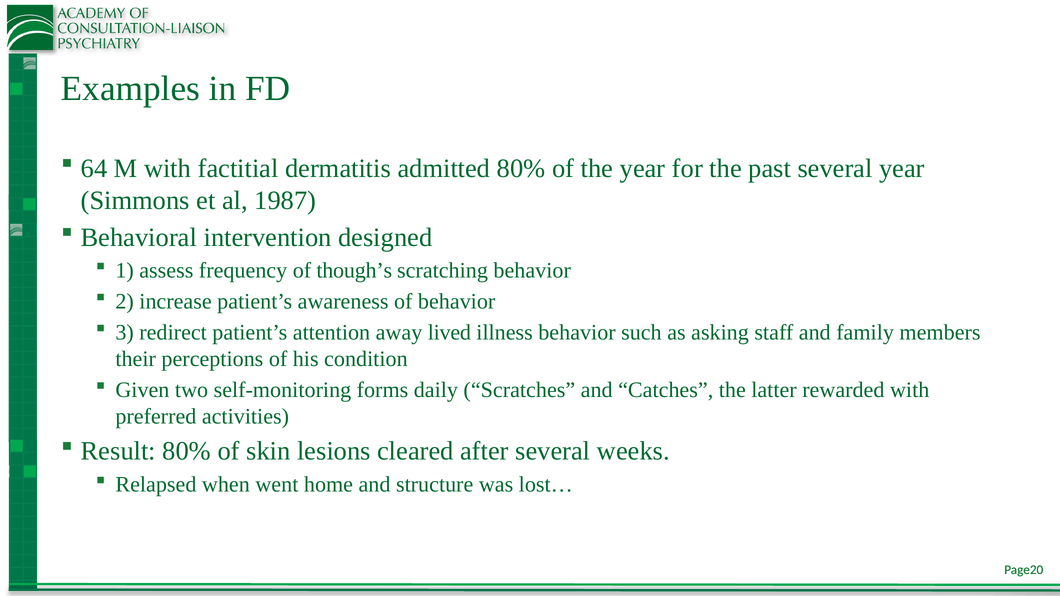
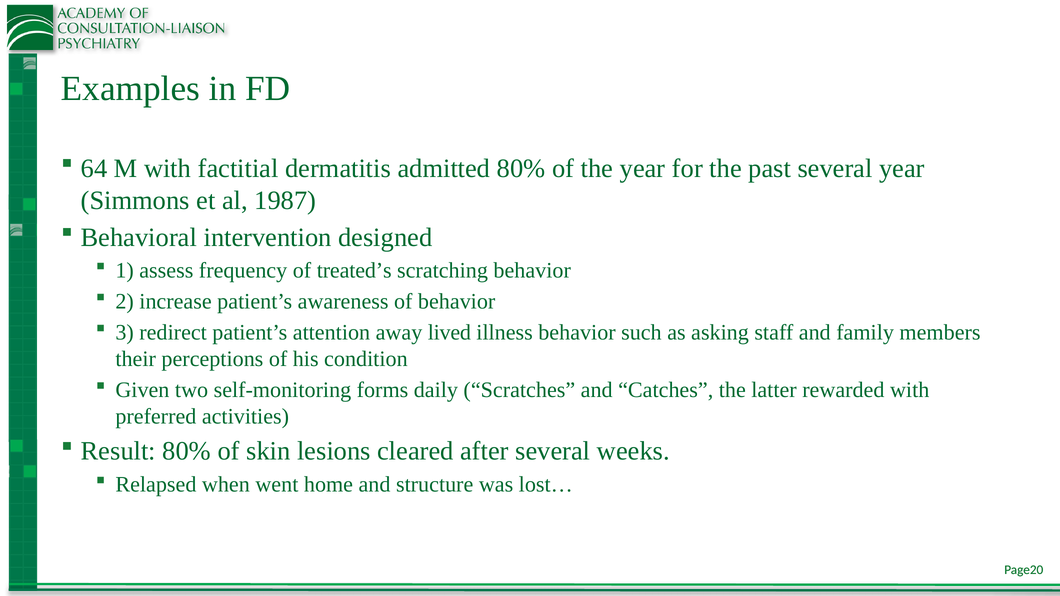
though’s: though’s -> treated’s (354, 271)
